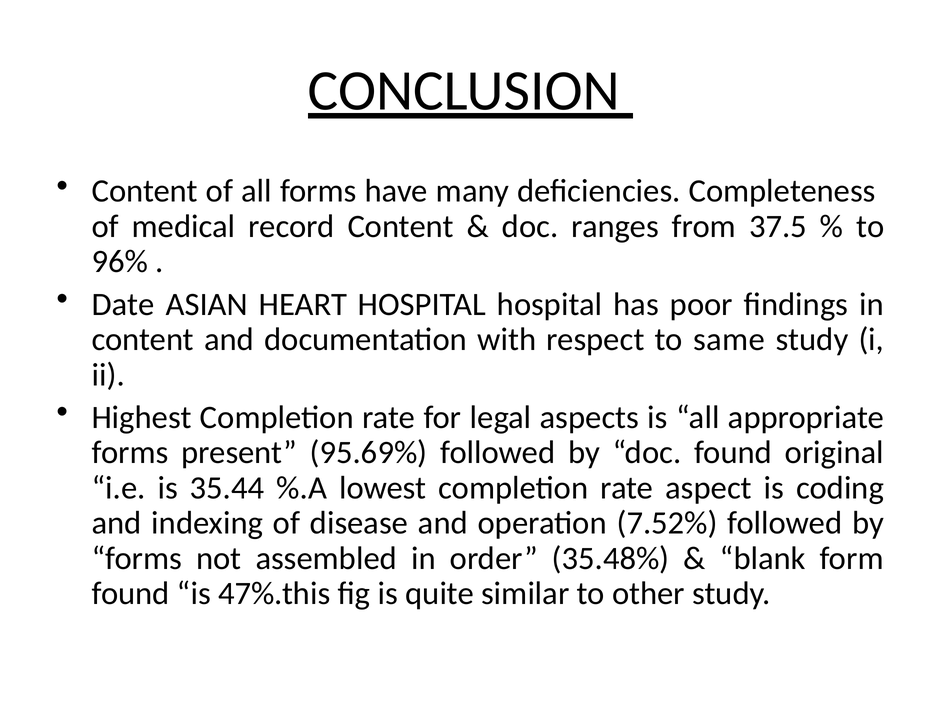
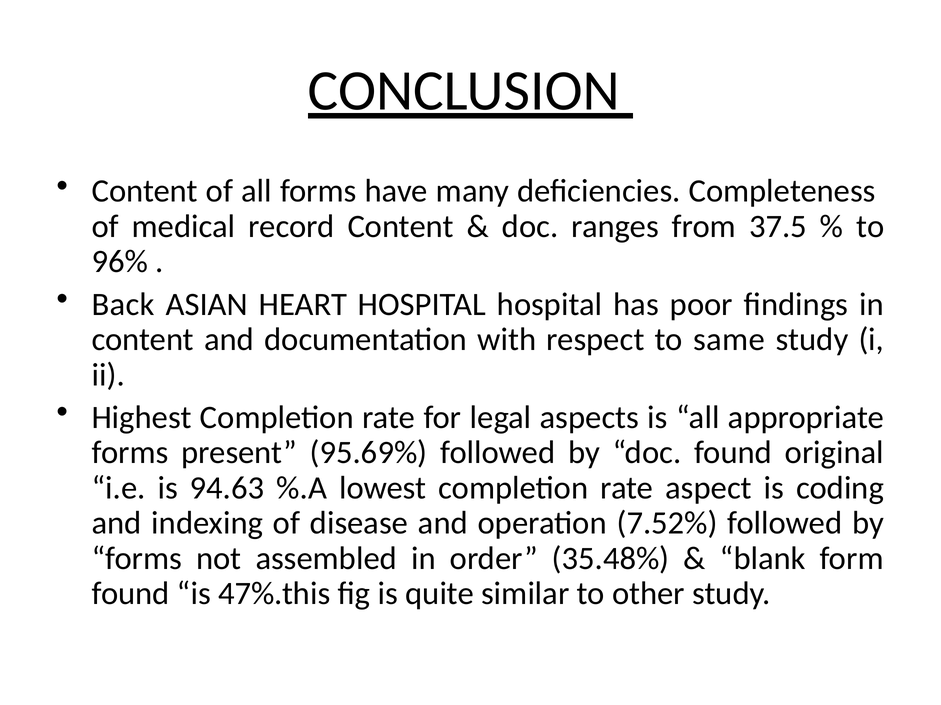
Date: Date -> Back (123, 305)
35.44: 35.44 -> 94.63 (227, 488)
